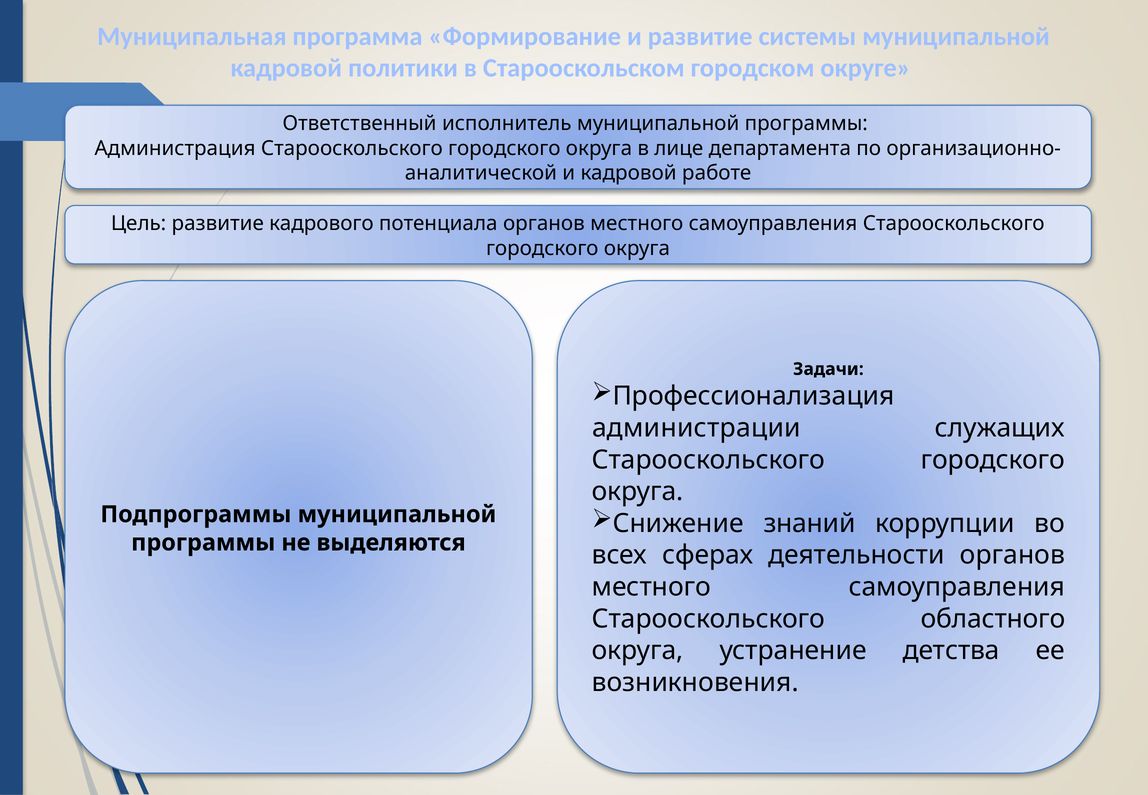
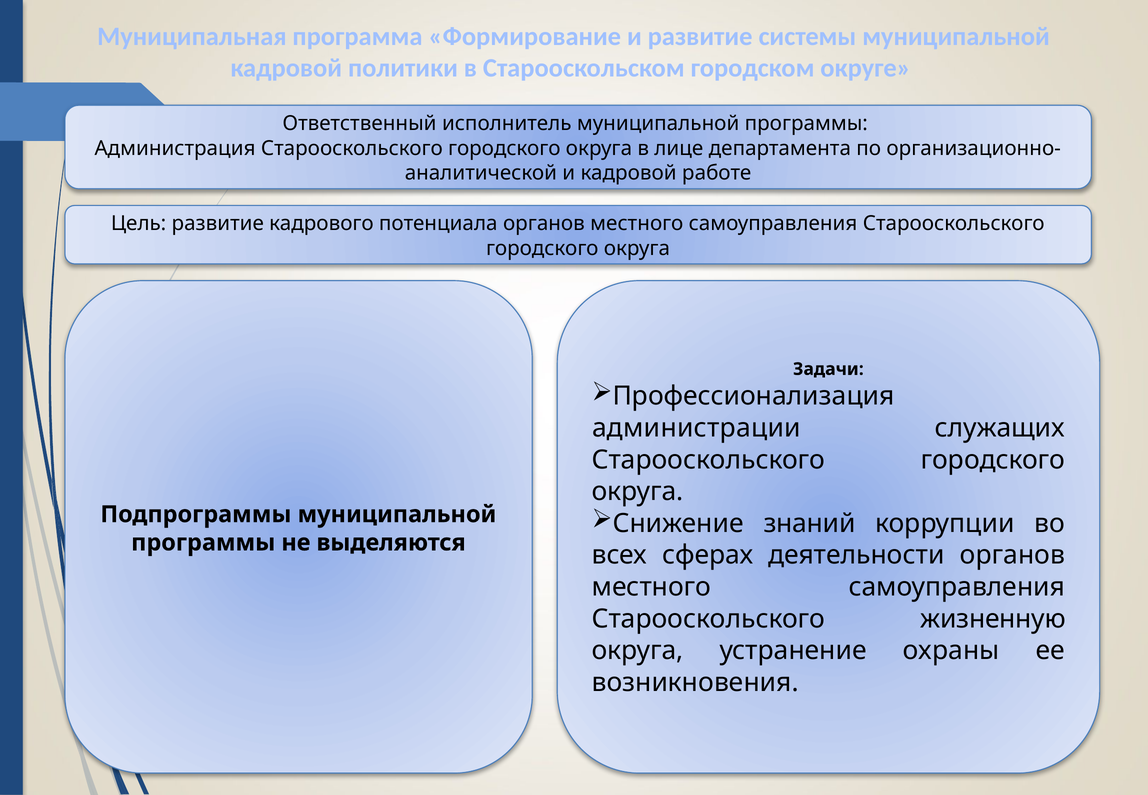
областного: областного -> жизненную (993, 619)
детства: детства -> охраны (951, 650)
